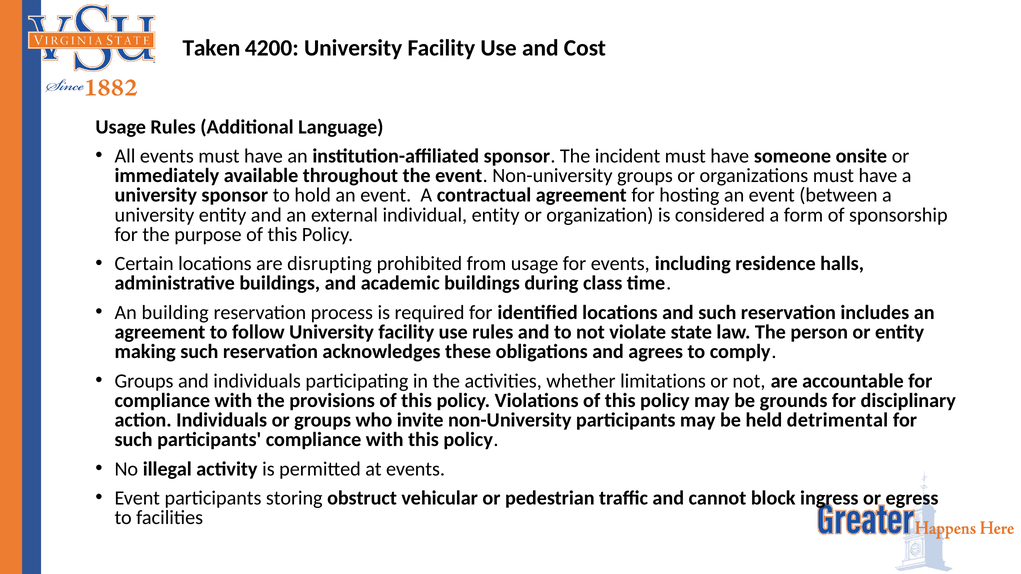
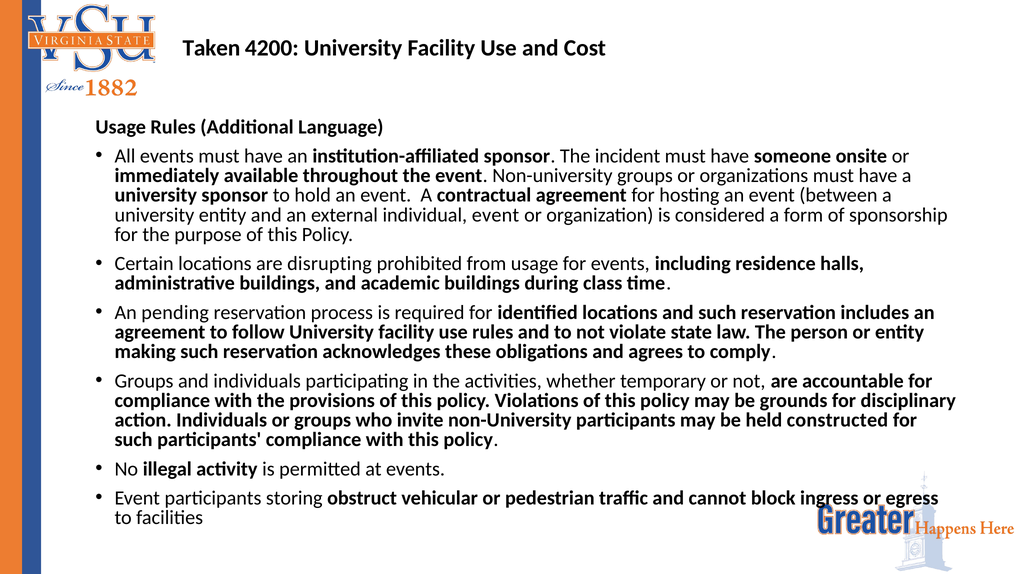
individual entity: entity -> event (496, 215)
building: building -> pending (175, 313)
limitations: limitations -> temporary (663, 381)
detrimental: detrimental -> constructed (837, 420)
